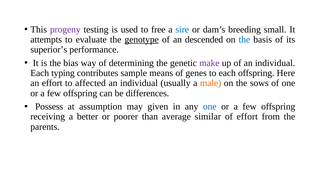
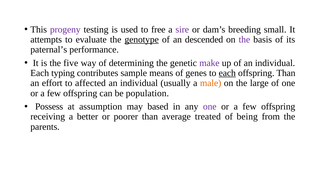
sire colour: blue -> purple (182, 29)
the colour: blue -> purple (244, 40)
superior’s: superior’s -> paternal’s (49, 50)
bias: bias -> five (71, 63)
each underline: none -> present (227, 73)
offspring Here: Here -> Than (286, 73)
sows: sows -> large (259, 83)
differences: differences -> population (147, 93)
given: given -> based (158, 107)
one colour: blue -> purple (210, 107)
similar: similar -> treated (208, 117)
of effort: effort -> being (247, 117)
